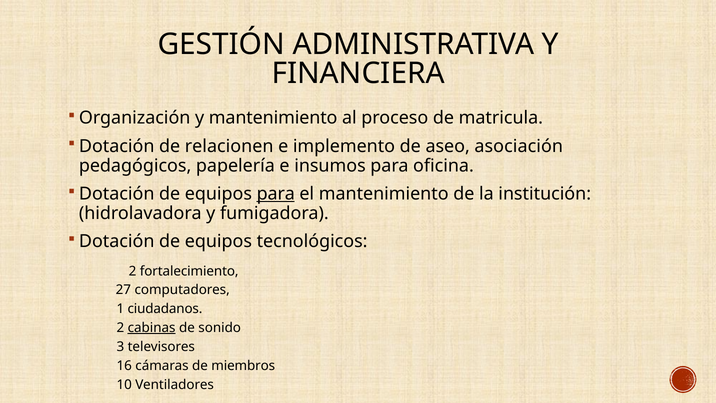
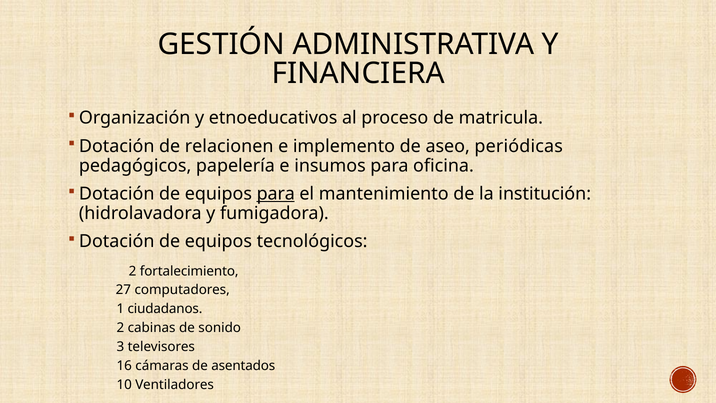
y mantenimiento: mantenimiento -> etnoeducativos (273, 118)
asociación: asociación -> periódicas (519, 146)
cabinas underline: present -> none (152, 327)
miembros: miembros -> asentados (243, 365)
